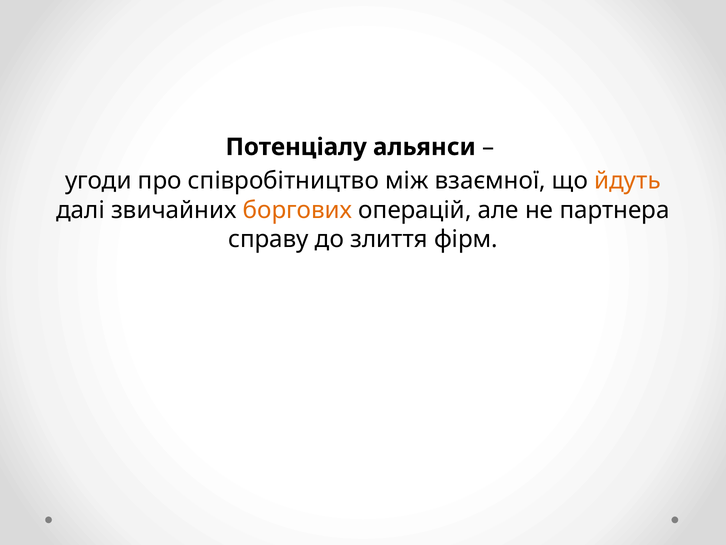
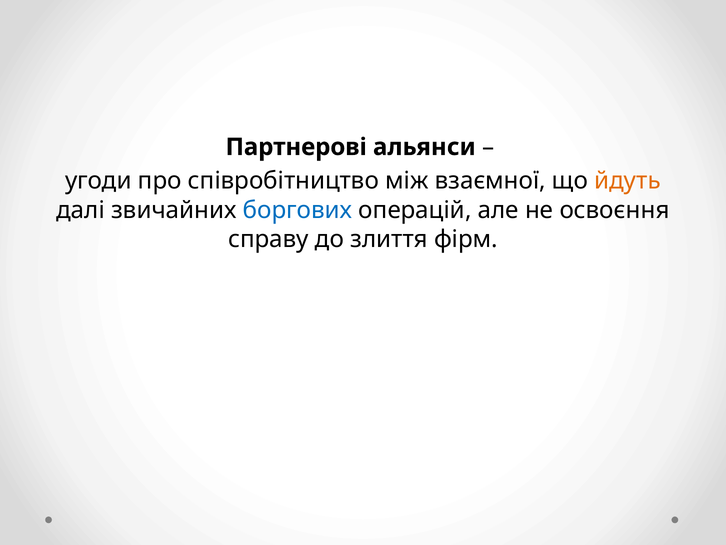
Потенціалу: Потенціалу -> Партнерові (296, 147)
боргових colour: orange -> blue (298, 210)
партнера: партнера -> освоєння (614, 210)
